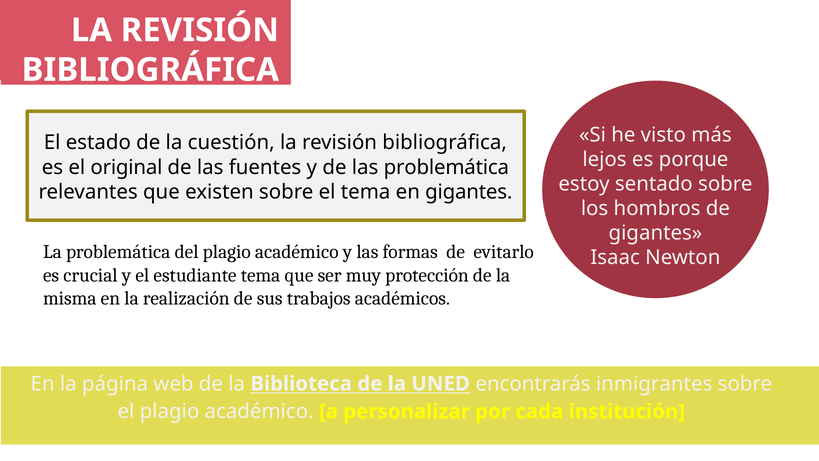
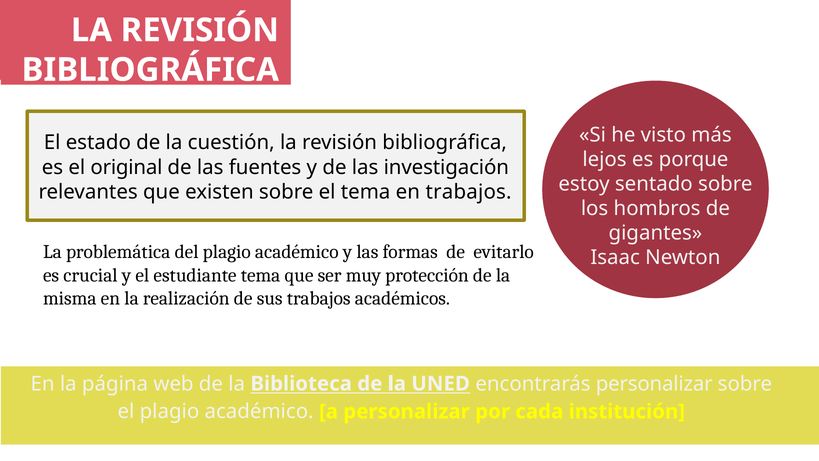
las problemática: problemática -> investigación (446, 167)
en gigantes: gigantes -> trabajos (469, 192)
encontrarás inmigrantes: inmigrantes -> personalizar (654, 383)
